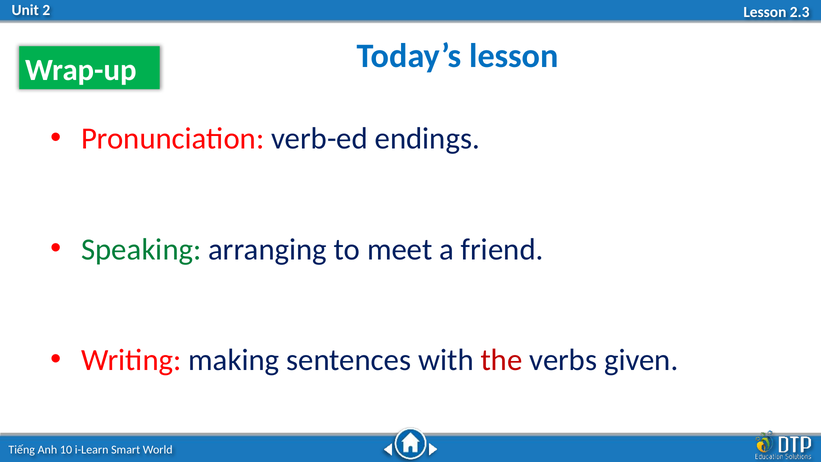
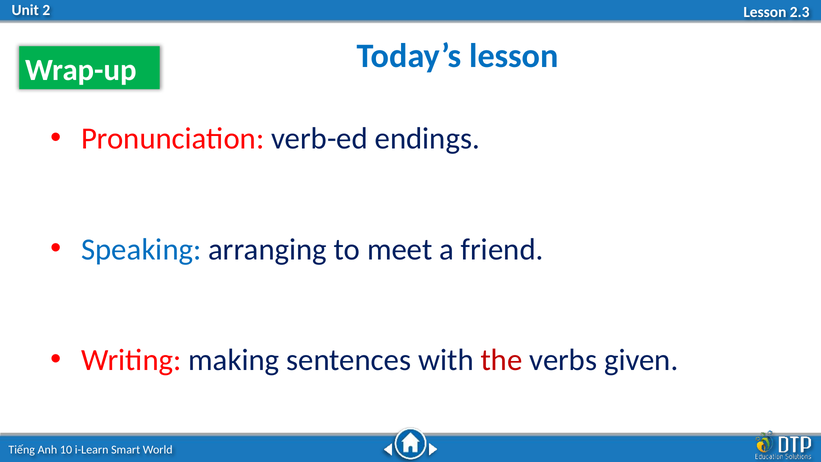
Speaking colour: green -> blue (141, 249)
